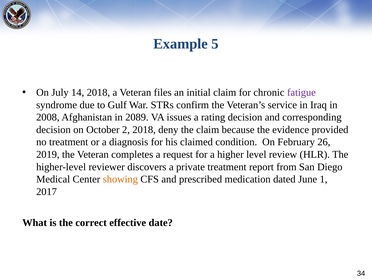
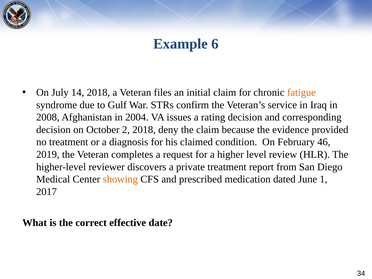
5: 5 -> 6 (215, 44)
fatigue colour: purple -> orange (301, 92)
2089: 2089 -> 2004 (137, 117)
26: 26 -> 46 (324, 142)
